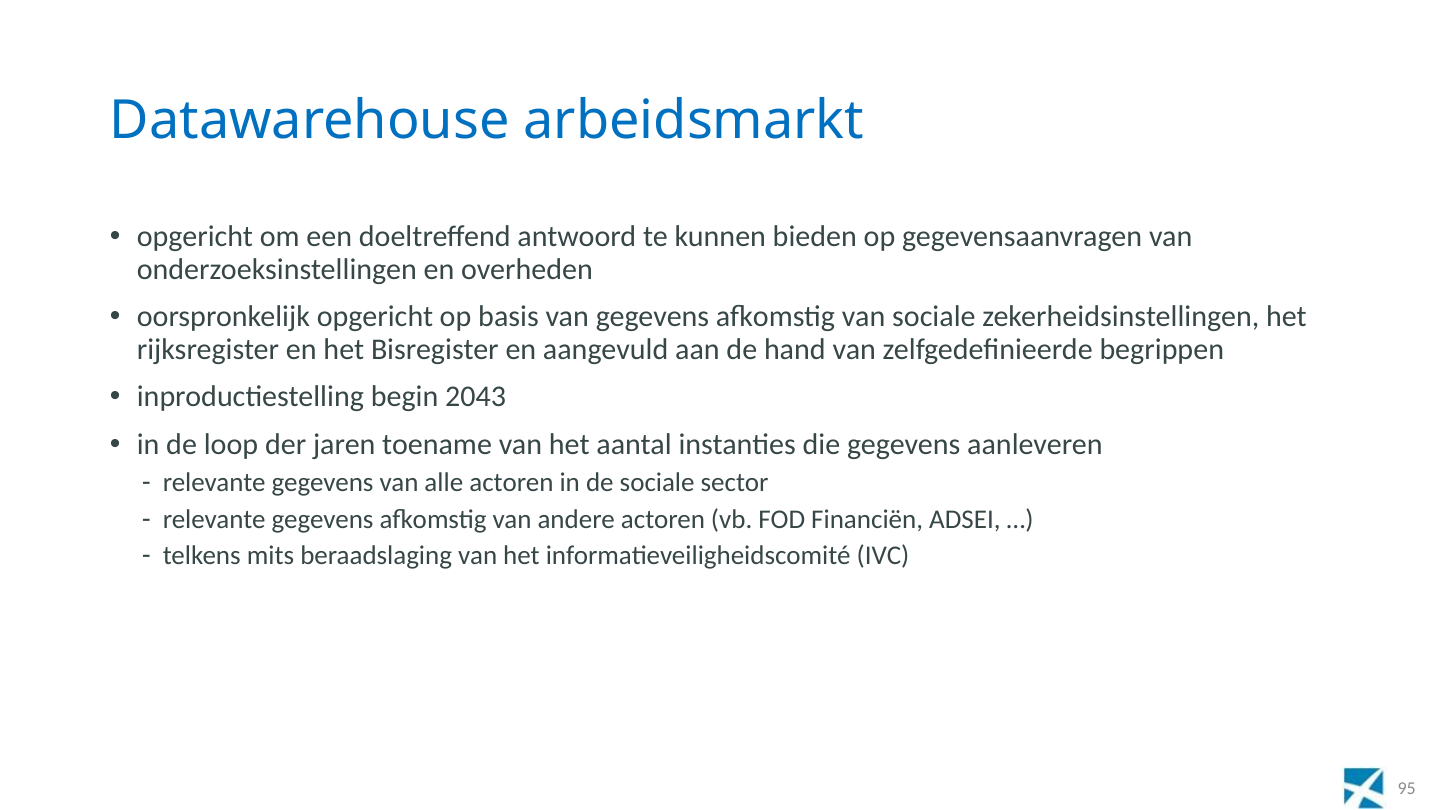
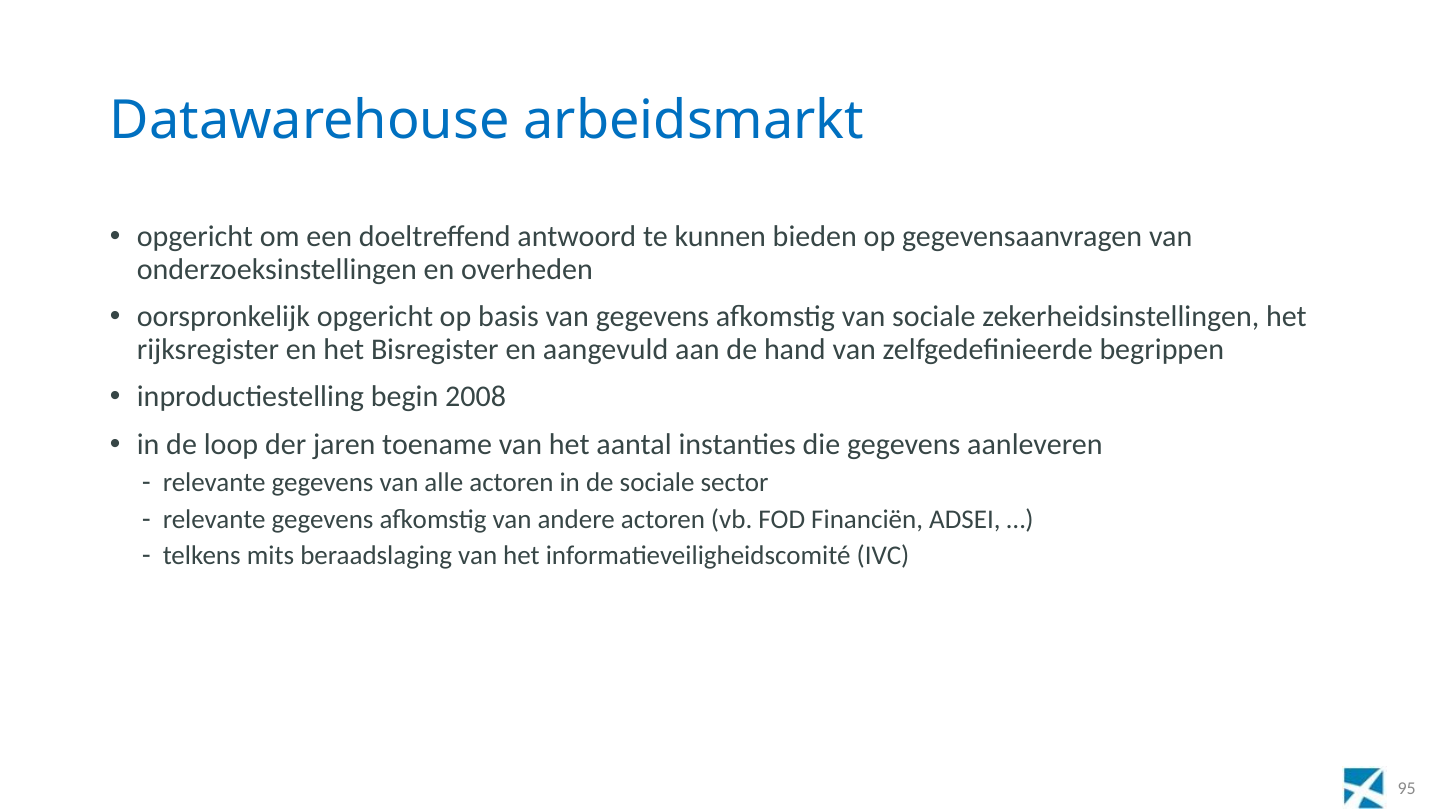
2043: 2043 -> 2008 (476, 397)
